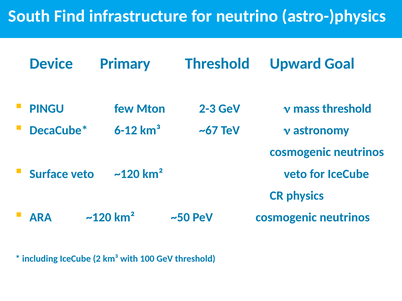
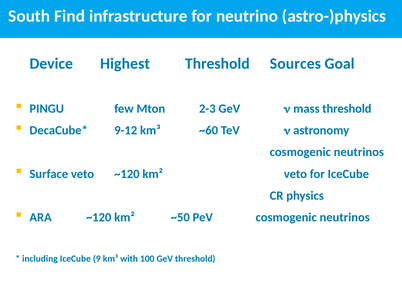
Primary: Primary -> Highest (125, 64)
Upward: Upward -> Sources (295, 64)
6-12: 6-12 -> 9-12 (126, 131)
~67: ~67 -> ~60 (209, 131)
2: 2 -> 9 (97, 259)
